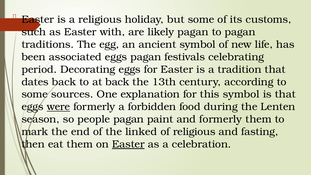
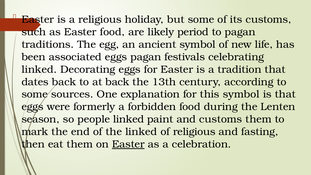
Easter with: with -> food (112, 32)
likely pagan: pagan -> period (193, 32)
period: period -> linked (39, 69)
were underline: present -> none (58, 107)
people pagan: pagan -> linked (129, 119)
and formerly: formerly -> customs (221, 119)
